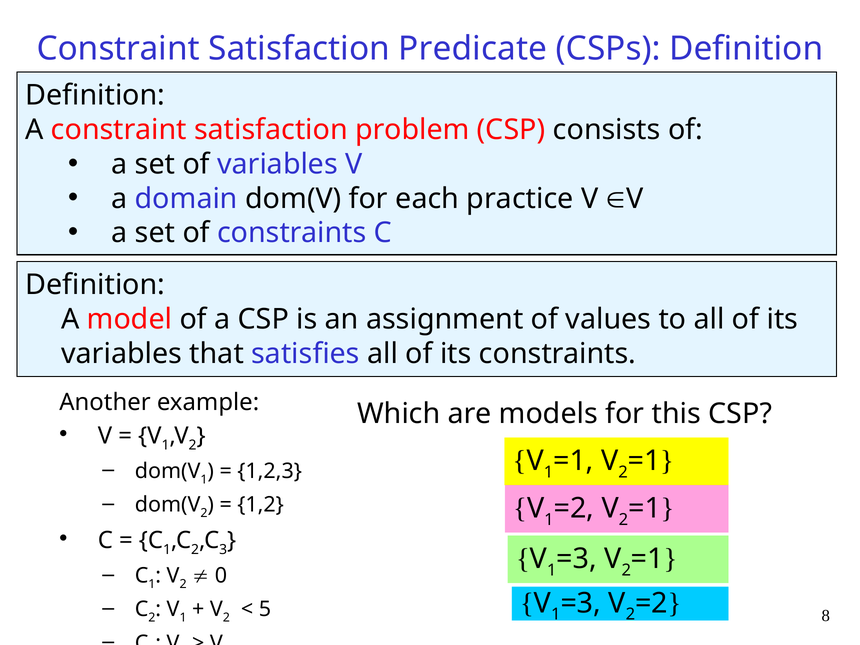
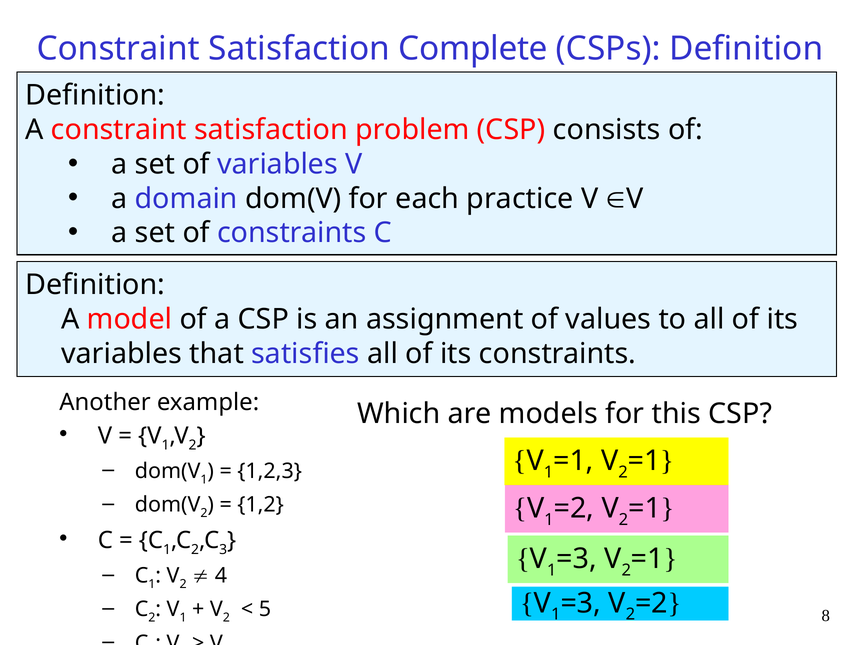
Predicate: Predicate -> Complete (473, 49)
0: 0 -> 4 (221, 576)
